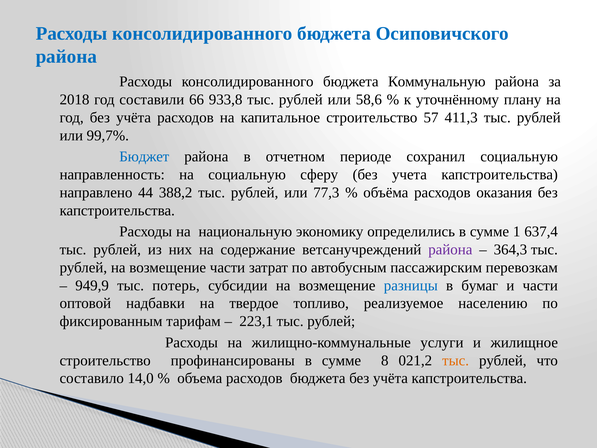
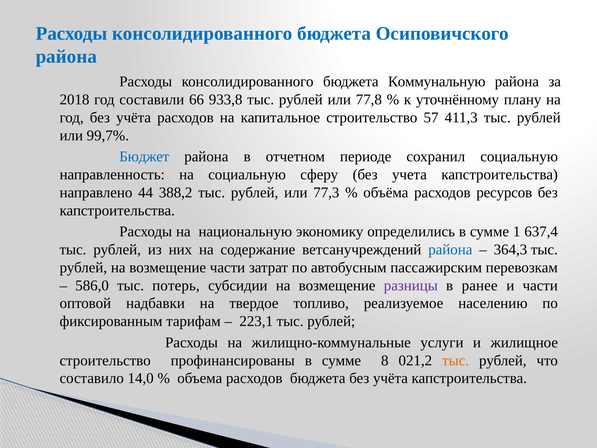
58,6: 58,6 -> 77,8 (369, 100)
оказания: оказания -> ресурсов (504, 192)
района colour: purple -> blue (450, 249)
949,9: 949,9 -> 586,0 (92, 285)
разницы colour: blue -> purple (411, 285)
бумаг: бумаг -> ранее (480, 285)
